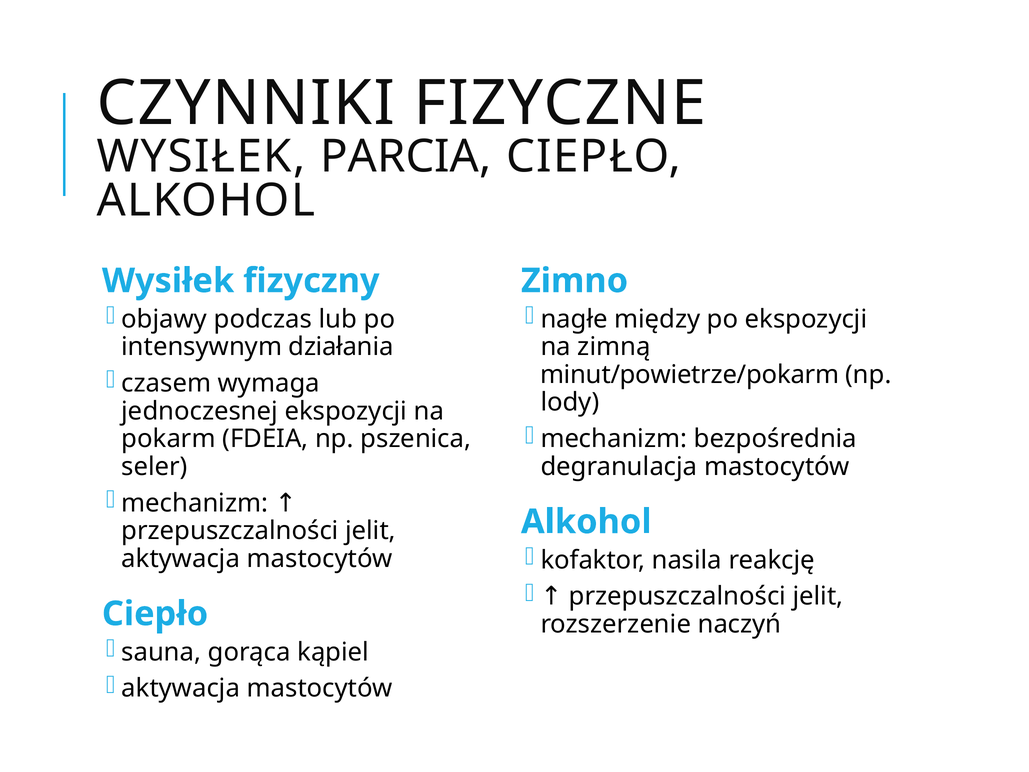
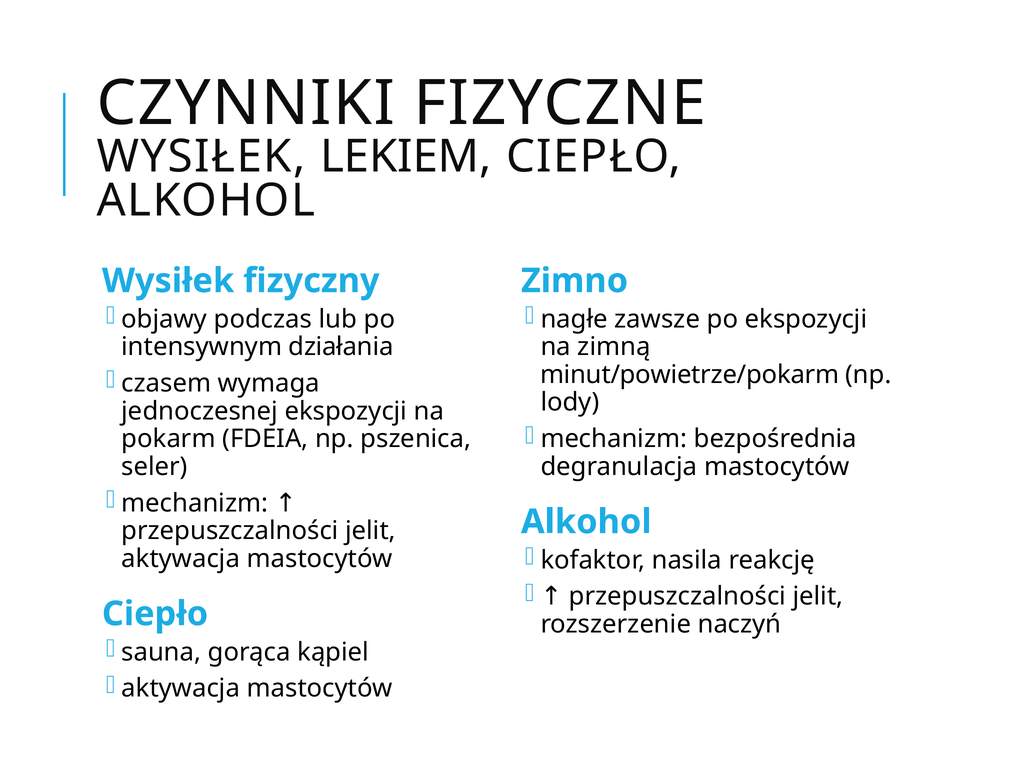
PARCIA: PARCIA -> LEKIEM (406, 157)
między: między -> zawsze (657, 319)
